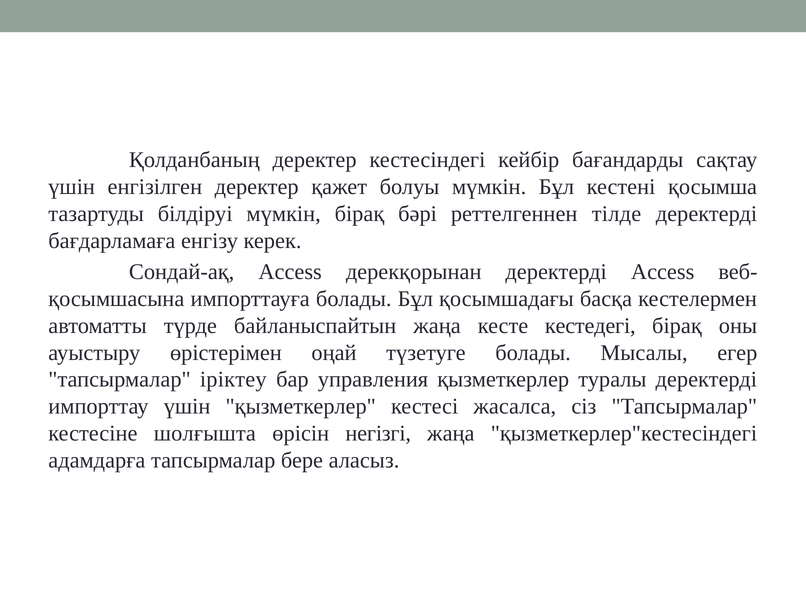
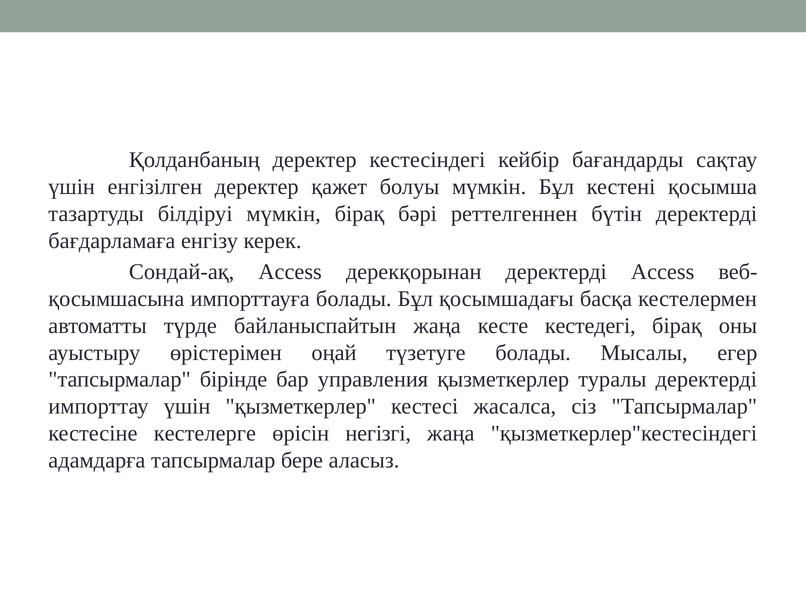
тілде: тілде -> бүтін (617, 214)
іріктеу: іріктеу -> бірінде (233, 380)
шолғышта: шолғышта -> кестелерге (205, 434)
